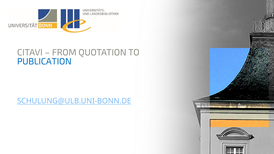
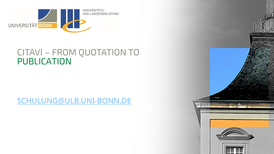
PUBLICATION colour: blue -> green (44, 62)
